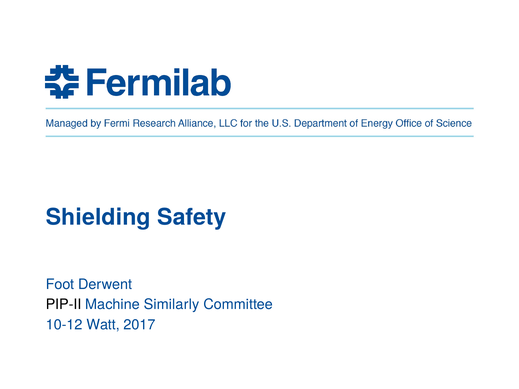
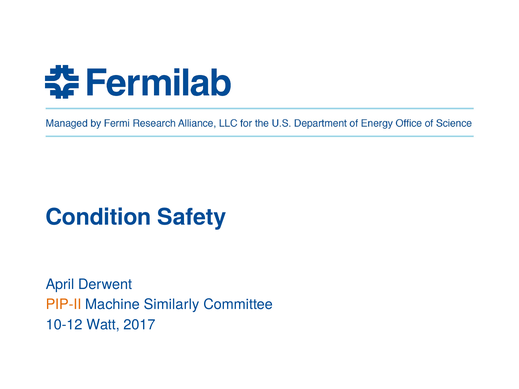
Shielding: Shielding -> Condition (98, 217)
Foot: Foot -> April (60, 284)
PIP-II colour: black -> orange (64, 305)
